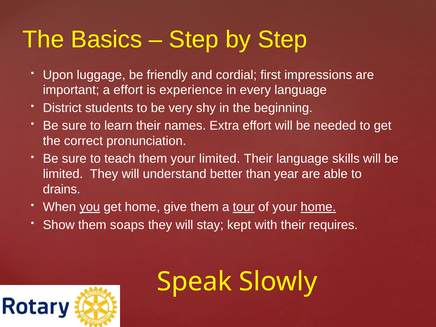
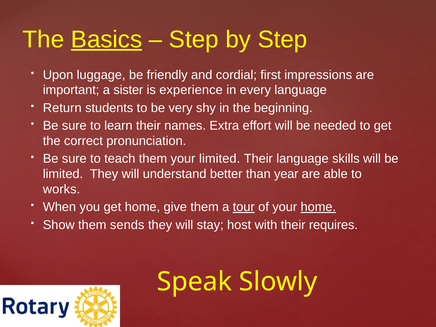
Basics underline: none -> present (107, 39)
a effort: effort -> sister (128, 90)
District: District -> Return (62, 108)
drains: drains -> works (62, 189)
you underline: present -> none (90, 207)
soaps: soaps -> sends (127, 225)
kept: kept -> host (239, 225)
